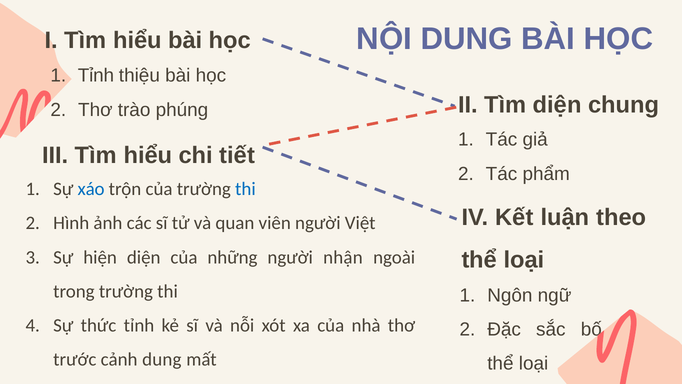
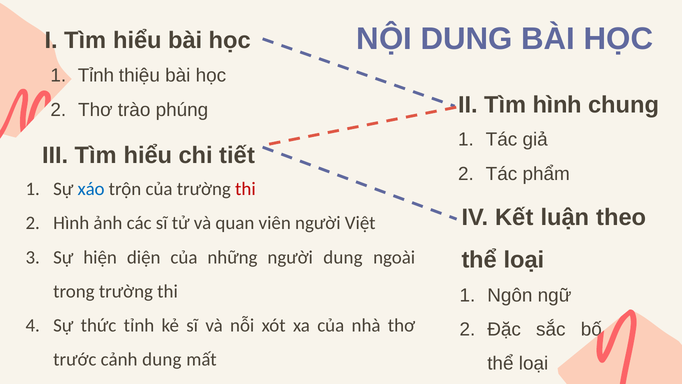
Tìm diện: diện -> hình (557, 105)
thi colour: blue -> red (245, 189)
người nhận: nhận -> dung (343, 257)
